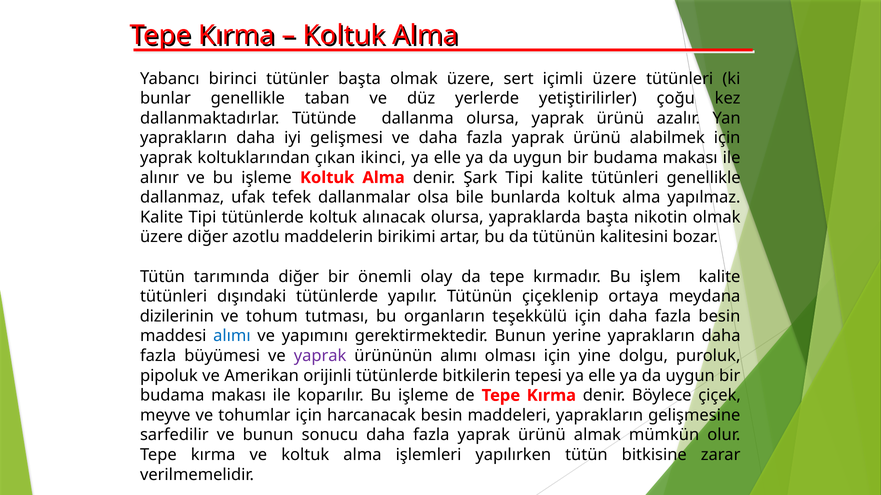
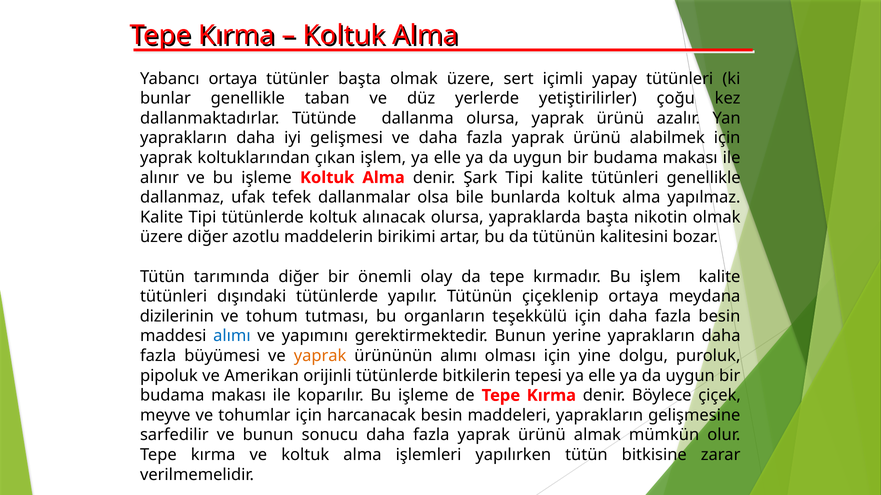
Yabancı birinci: birinci -> ortaya (233, 79)
içimli üzere: üzere -> yapay (615, 79)
çıkan ikinci: ikinci -> işlem (383, 158)
yaprak colour: purple -> orange (320, 356)
